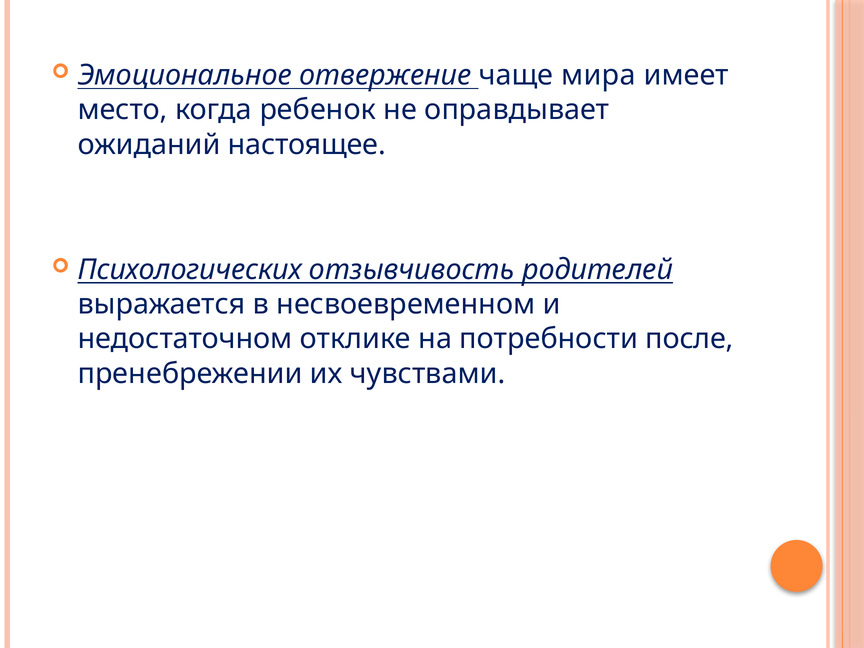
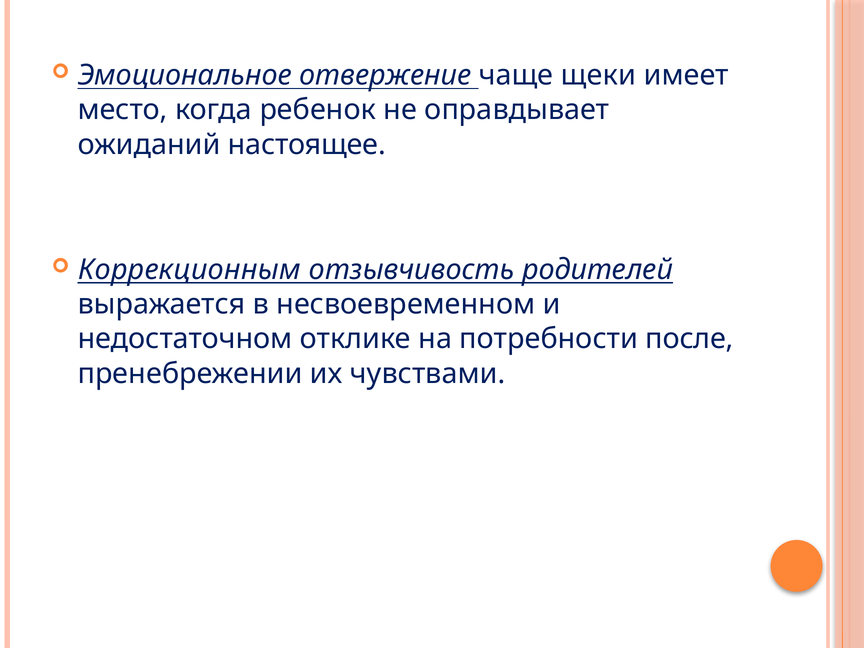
мира: мира -> щеки (598, 75)
Психологических: Психологических -> Коррекционным (189, 270)
